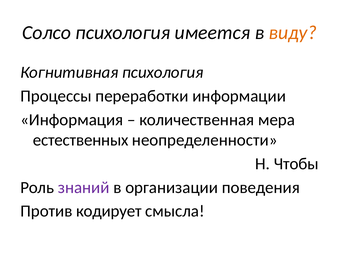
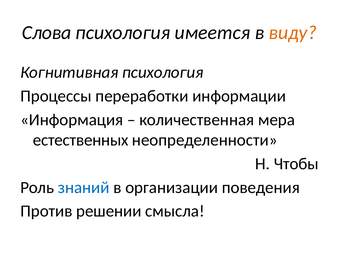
Солсо: Солсо -> Слова (47, 33)
знаний colour: purple -> blue (84, 188)
кодирует: кодирует -> решении (109, 211)
